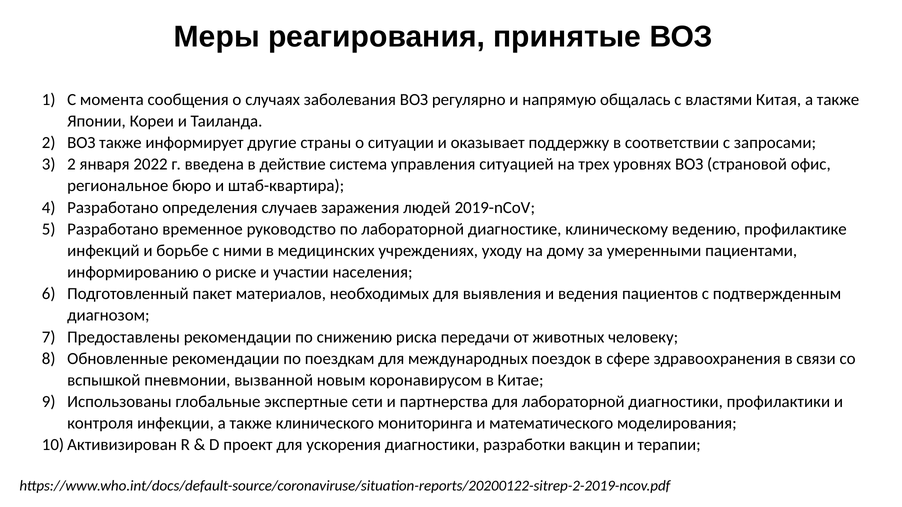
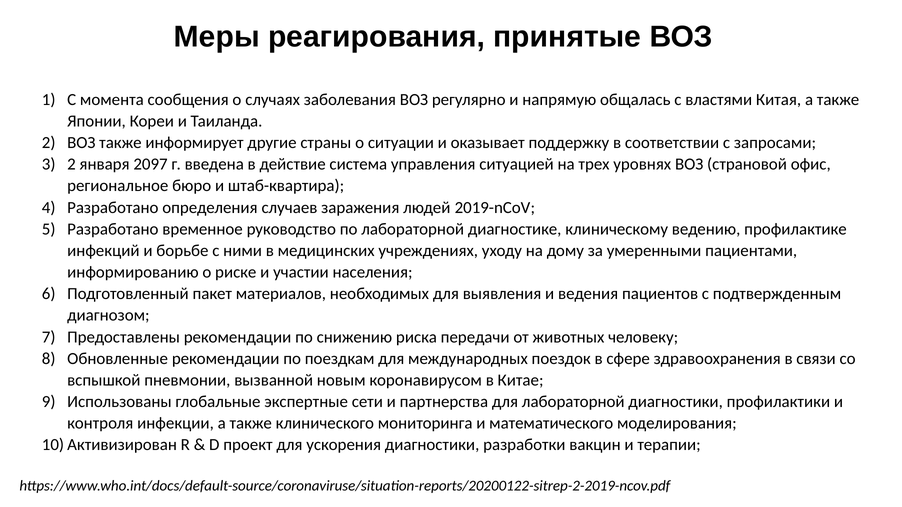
2022: 2022 -> 2097 (151, 164)
